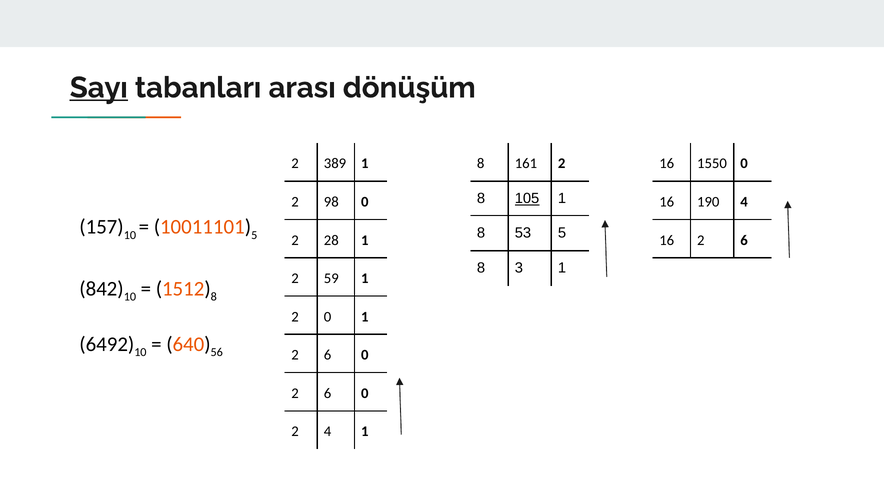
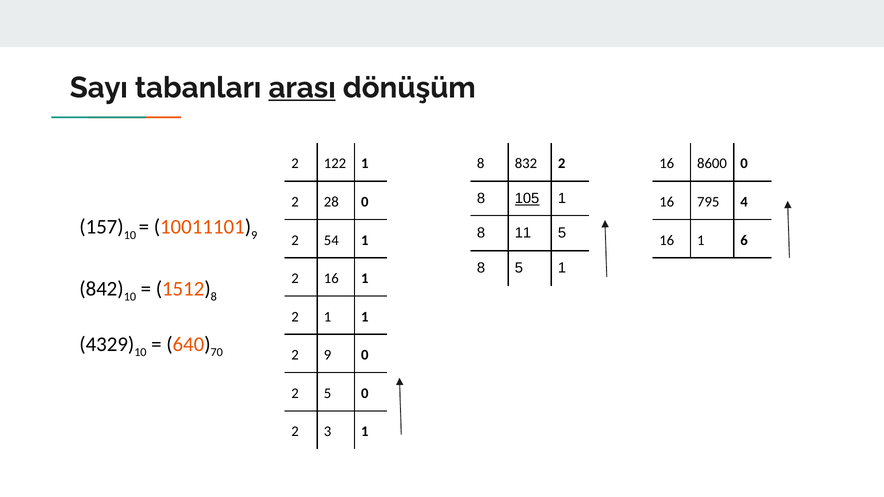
Sayı underline: present -> none (99, 88)
arası underline: none -> present (302, 88)
389: 389 -> 122 (335, 164)
161: 161 -> 832 (526, 164)
1550: 1550 -> 8600 (712, 164)
98: 98 -> 28 (331, 202)
190: 190 -> 795 (708, 202)
5: 5 -> 9 (254, 235)
53: 53 -> 11 (523, 233)
28: 28 -> 54 (331, 240)
2: 2 -> 1 (701, 240)
8 3: 3 -> 5 (519, 268)
2 59: 59 -> 16 (331, 279)
2 0: 0 -> 1 (328, 317)
6492: 6492 -> 4329 (107, 344)
56: 56 -> 70 (217, 352)
6: 6 -> 9 (328, 355)
6: 6 -> 5 (328, 393)
2 4: 4 -> 3 (328, 432)
